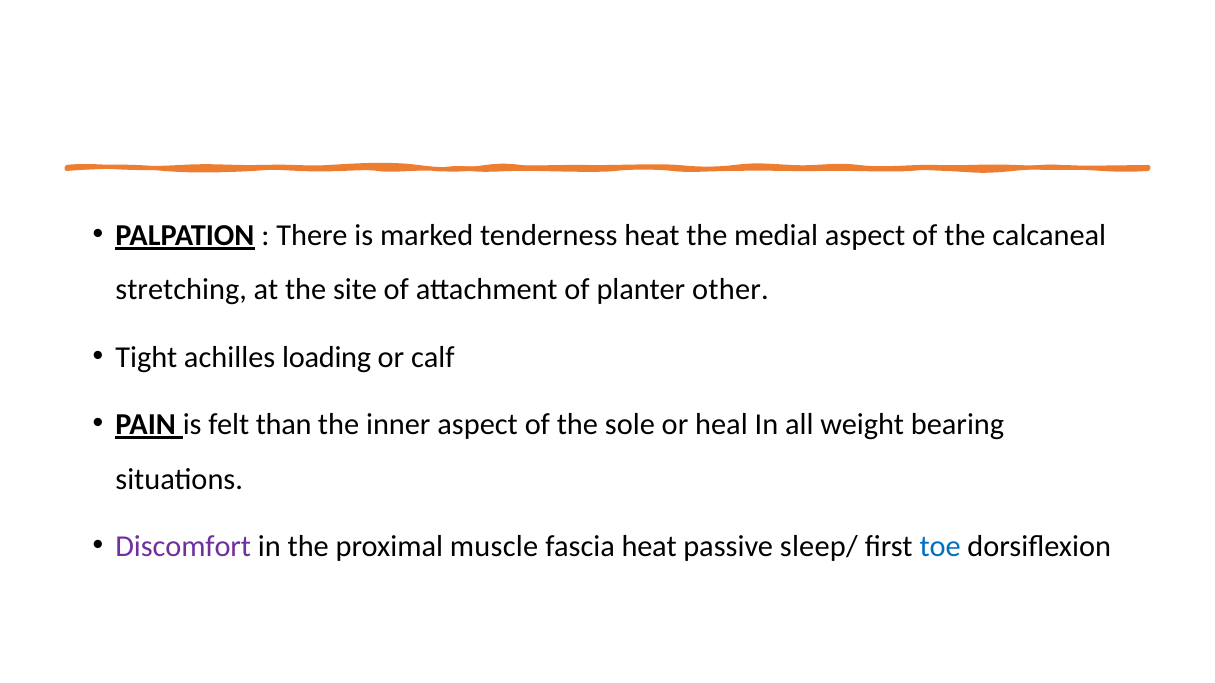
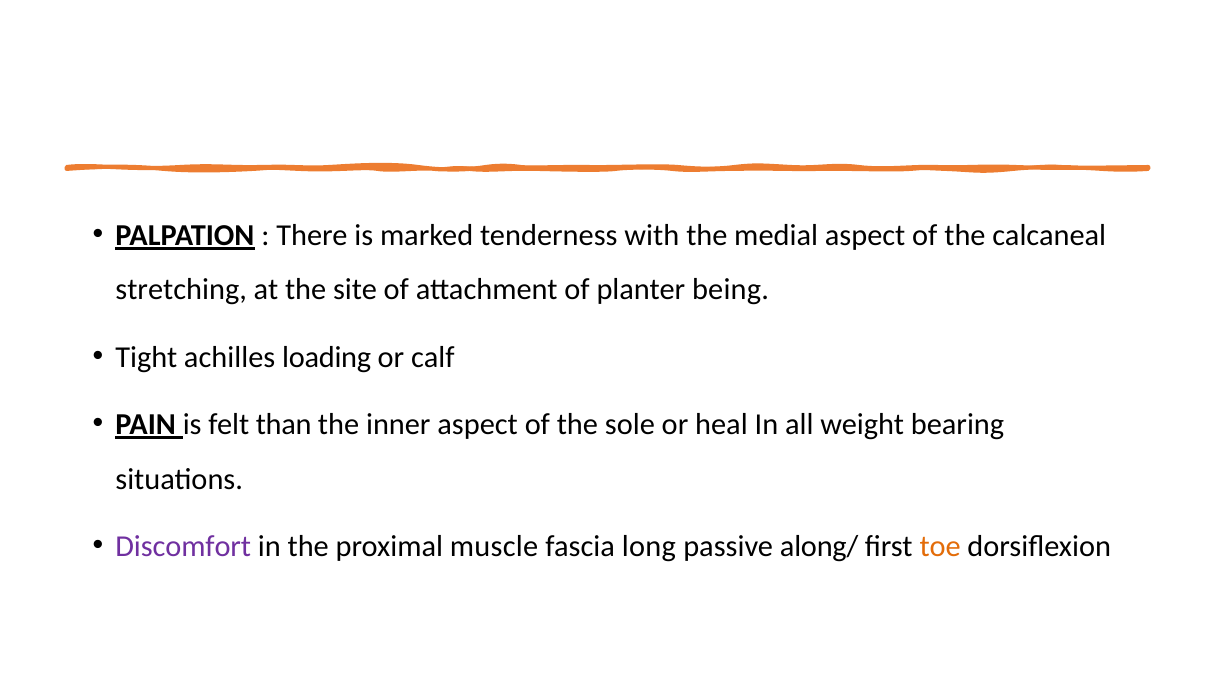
tenderness heat: heat -> with (652, 235)
other: other -> being (731, 290)
fascia heat: heat -> long (649, 547)
sleep/: sleep/ -> along/ (819, 547)
toe colour: blue -> orange (940, 547)
